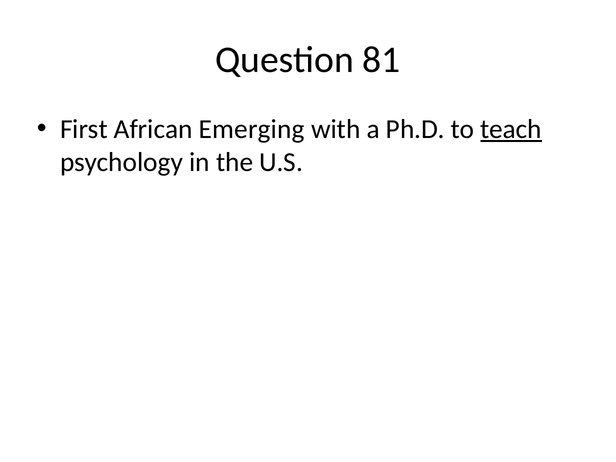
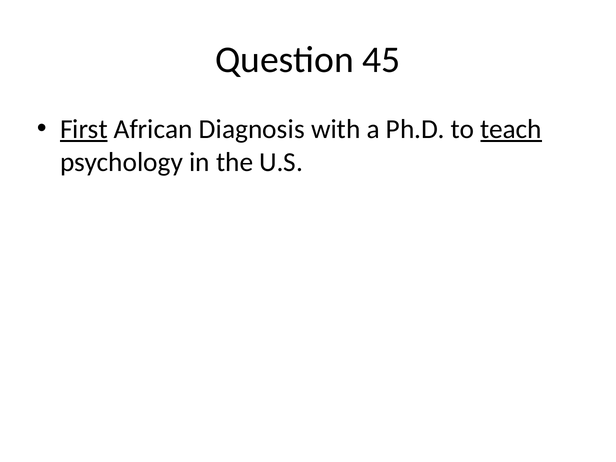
81: 81 -> 45 (381, 60)
First underline: none -> present (84, 129)
Emerging: Emerging -> Diagnosis (252, 129)
